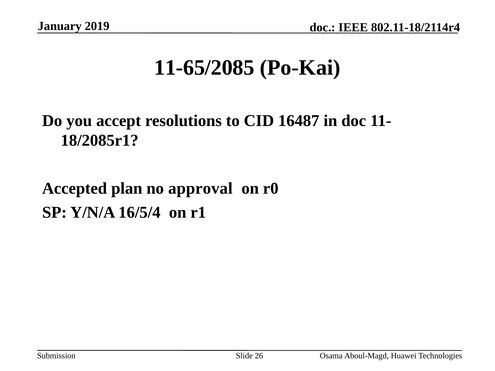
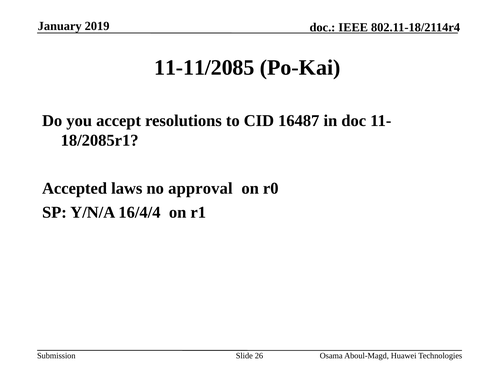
11-65/2085: 11-65/2085 -> 11-11/2085 (204, 67)
plan: plan -> laws (127, 188)
16/5/4: 16/5/4 -> 16/4/4 (139, 212)
